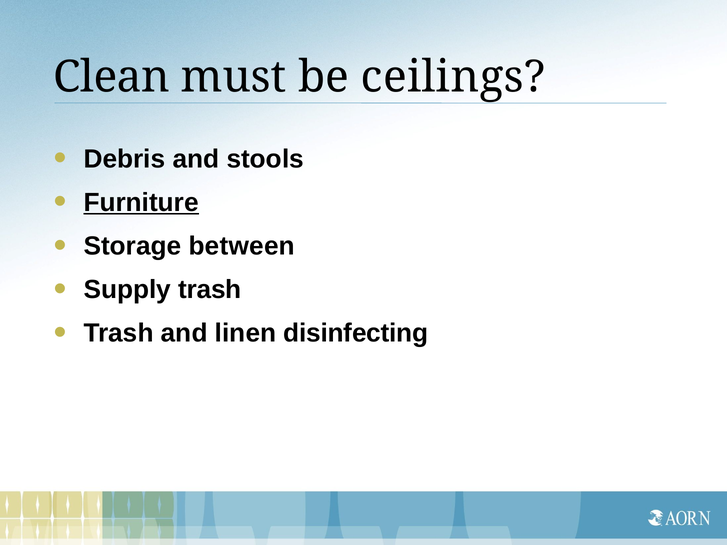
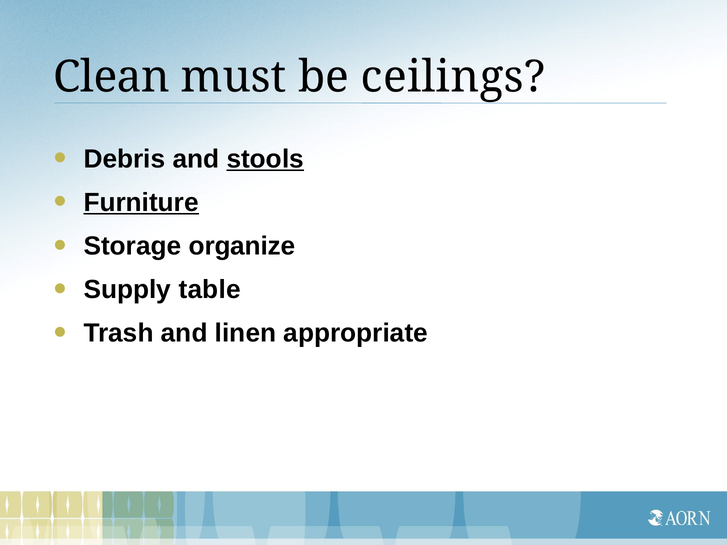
stools underline: none -> present (265, 159)
between: between -> organize (242, 246)
Supply trash: trash -> table (210, 290)
disinfecting: disinfecting -> appropriate (356, 333)
